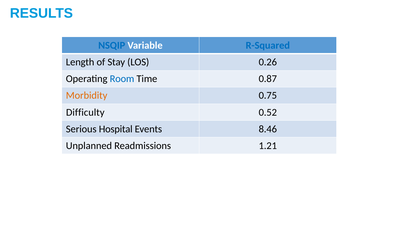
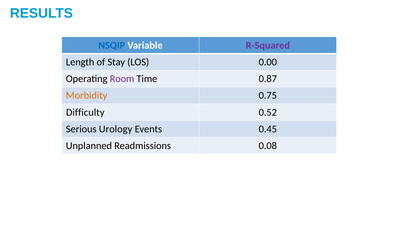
R-Squared colour: blue -> purple (268, 45)
0.26: 0.26 -> 0.00 (268, 62)
Room colour: blue -> purple (122, 79)
Hospital: Hospital -> Urology (116, 129)
8.46: 8.46 -> 0.45 (268, 129)
1.21: 1.21 -> 0.08 (268, 146)
